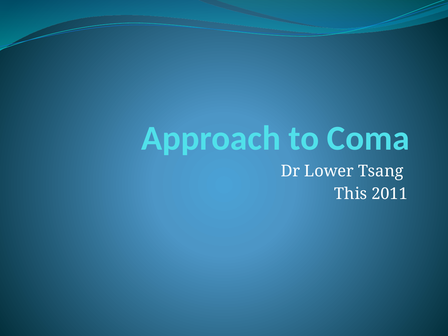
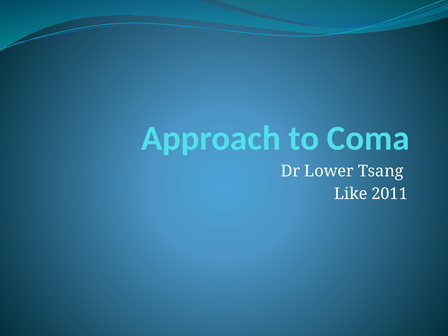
This: This -> Like (351, 194)
